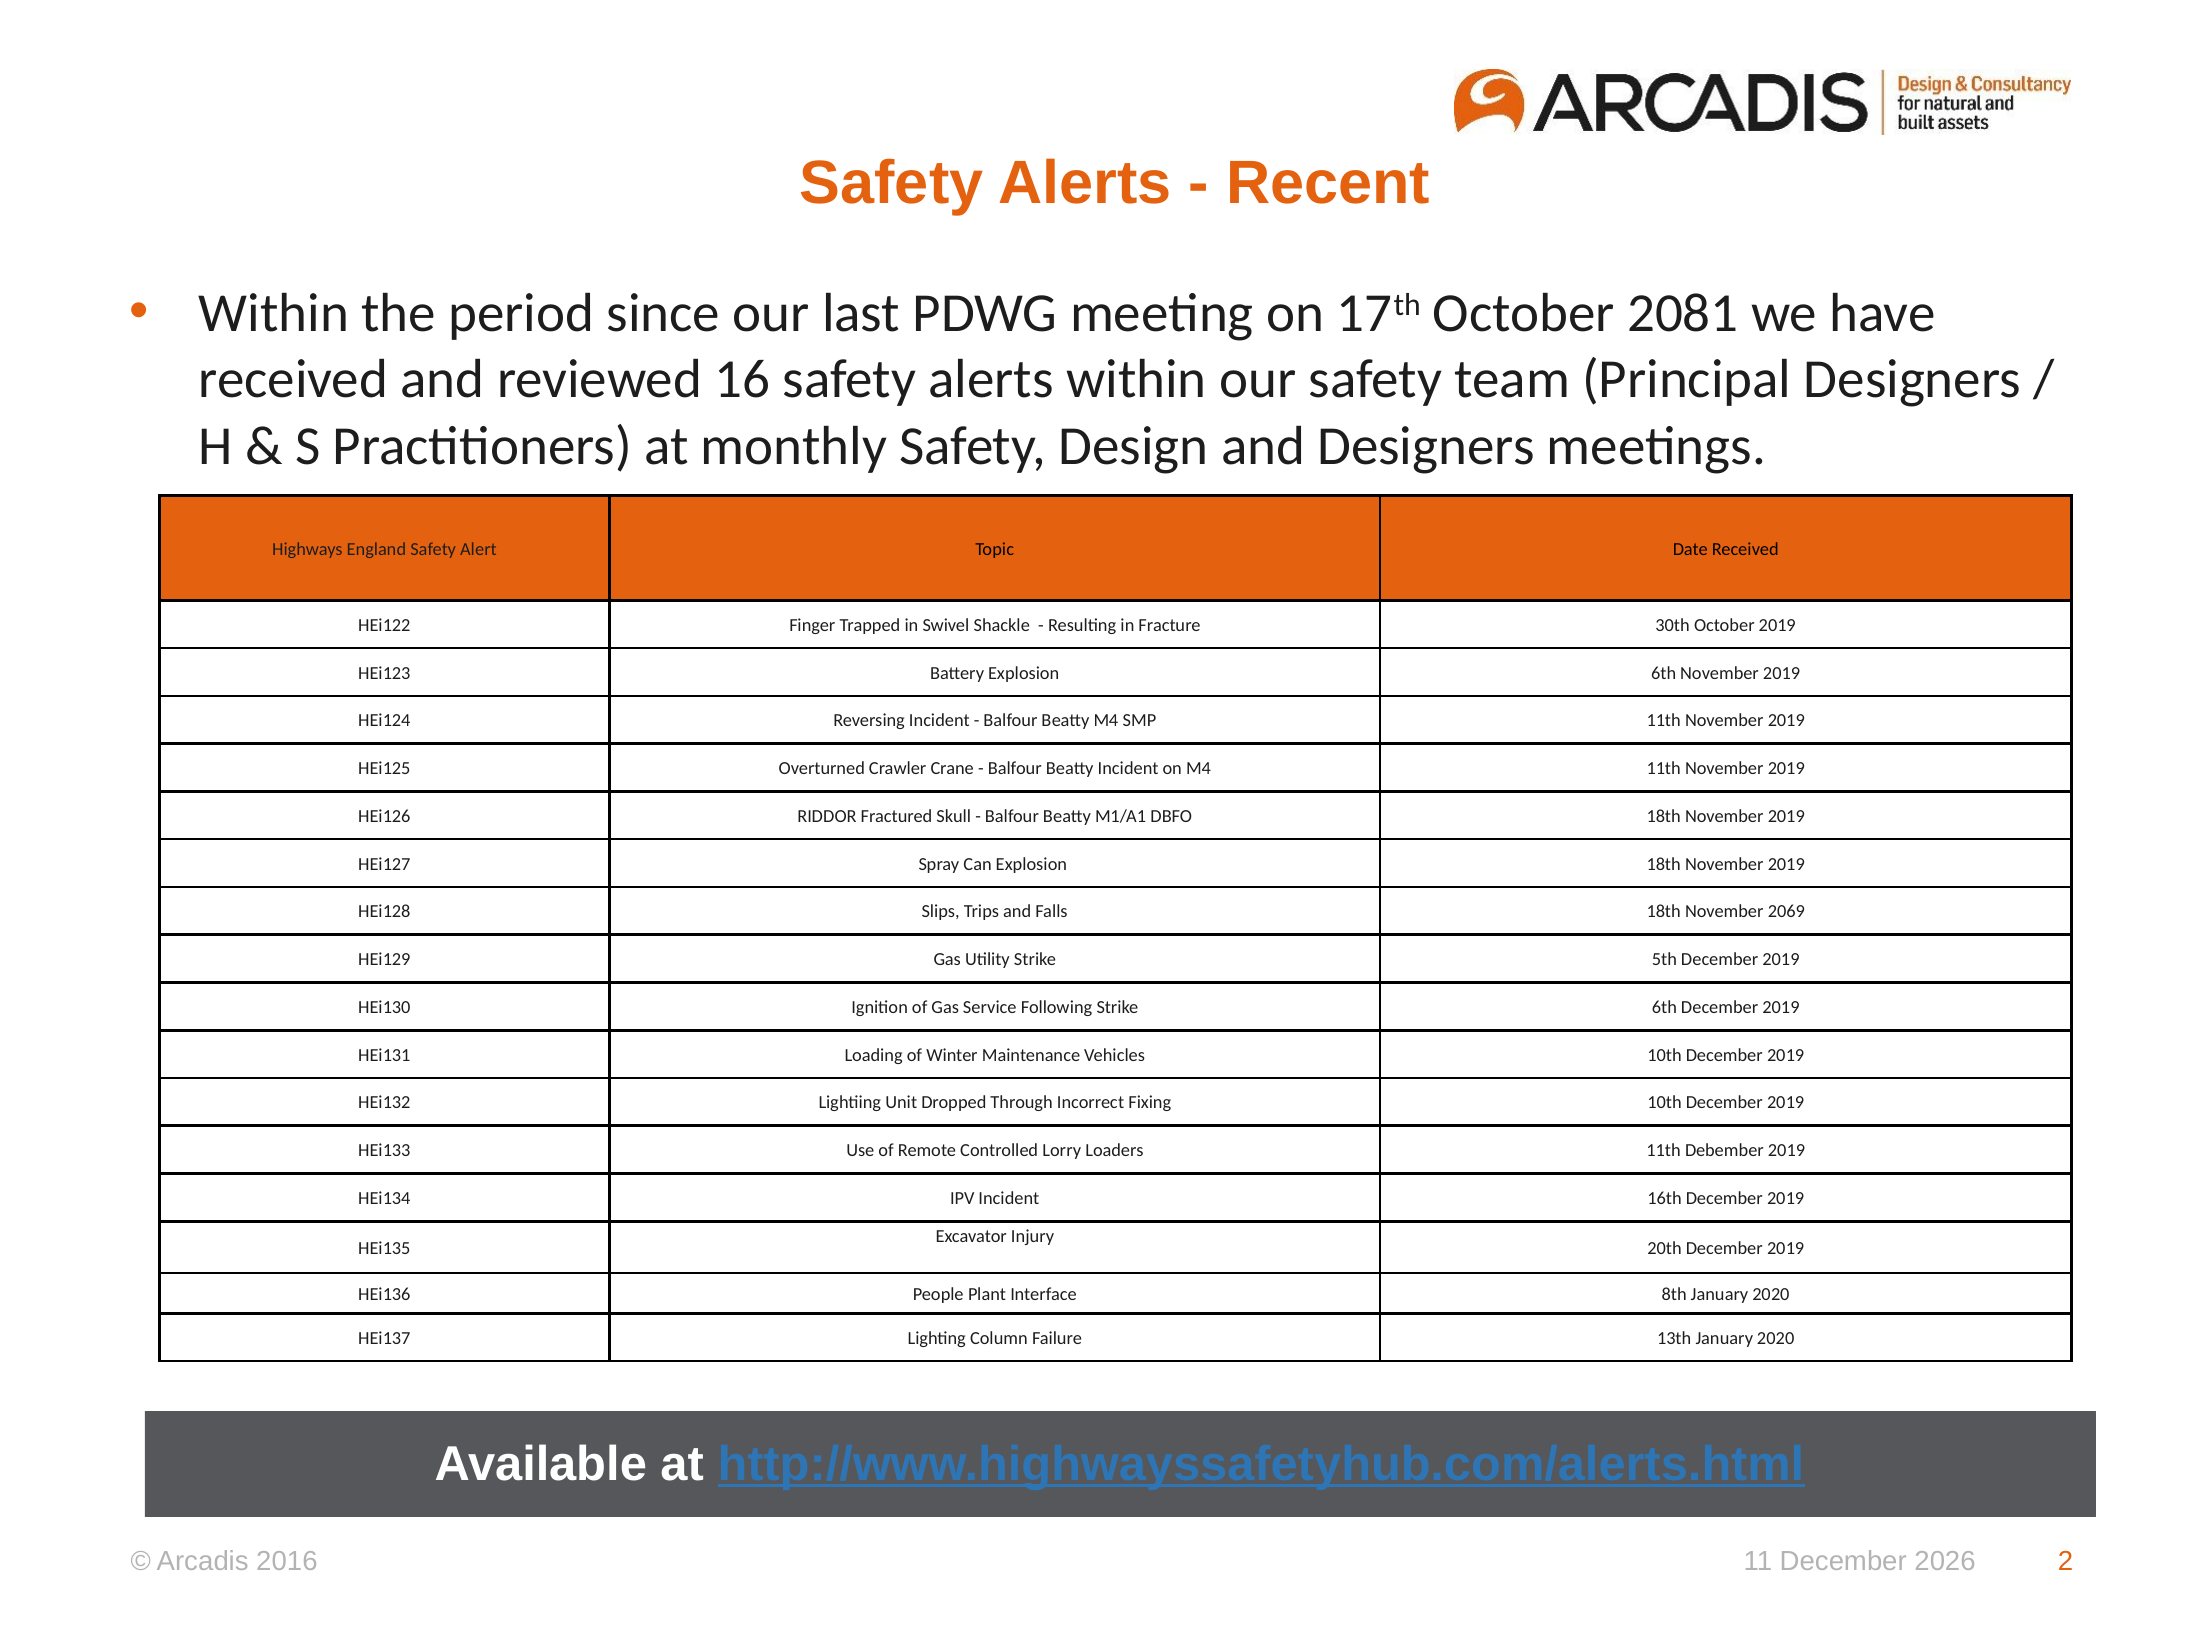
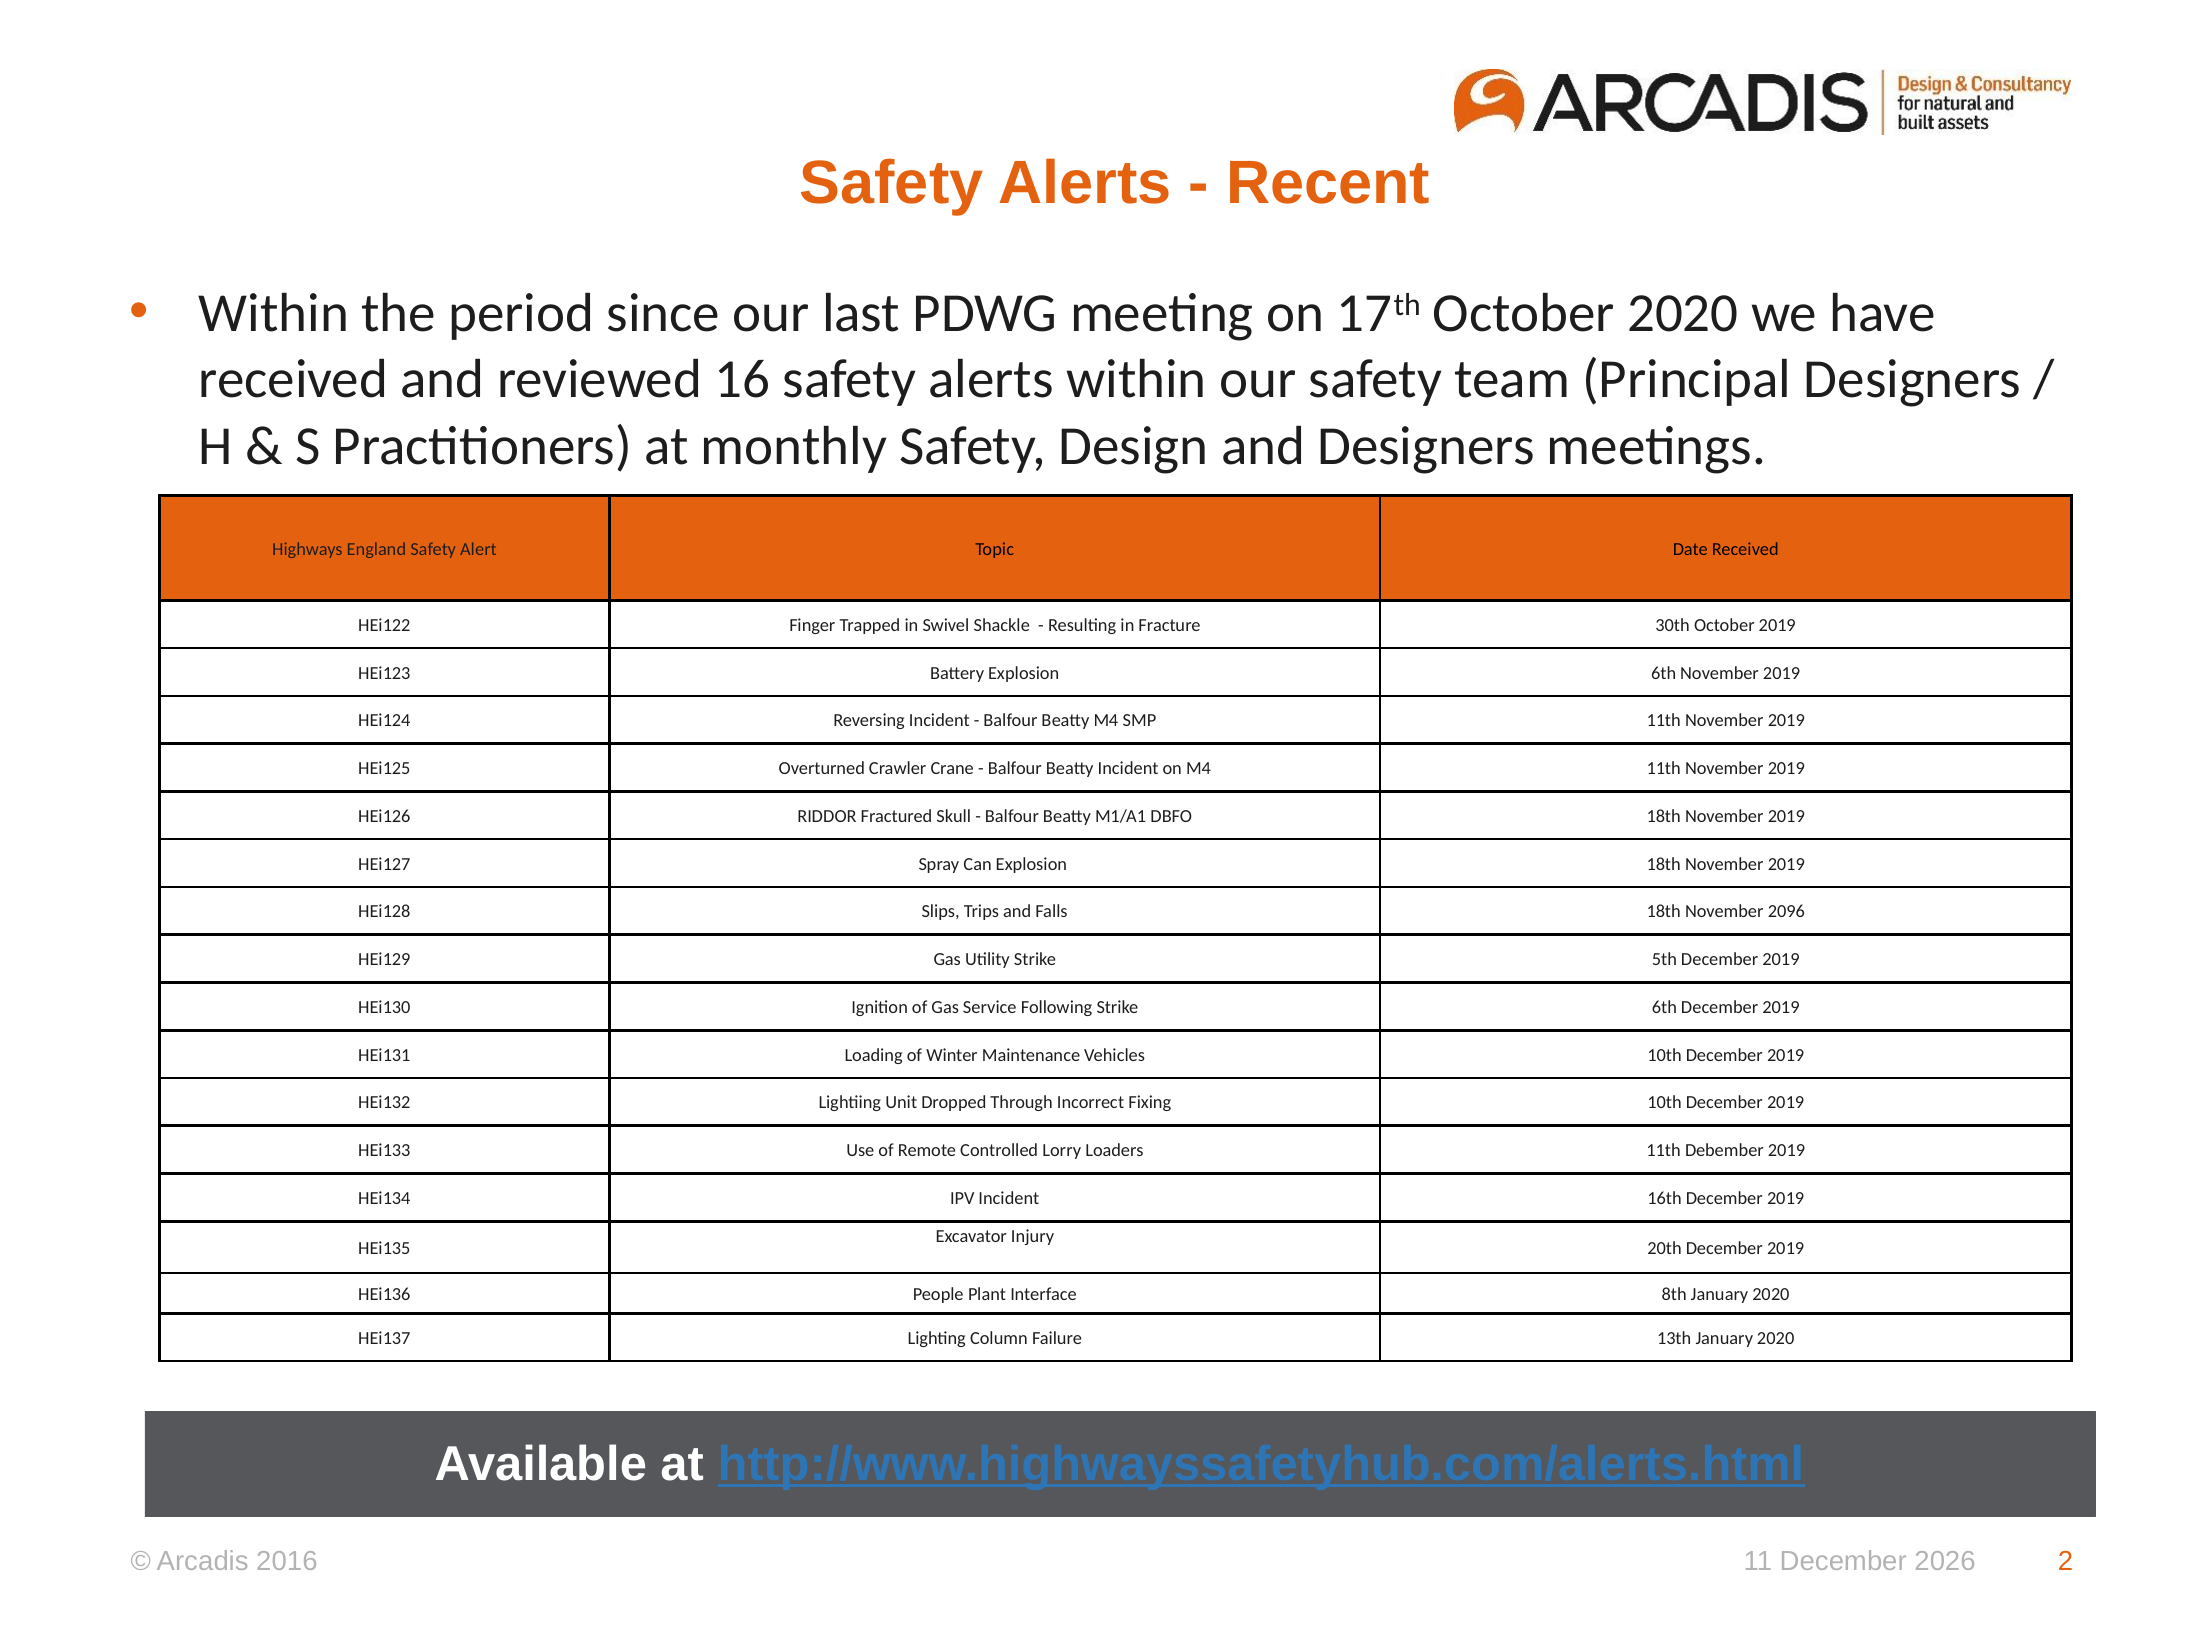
October 2081: 2081 -> 2020 (1683, 314)
2069: 2069 -> 2096 (1786, 912)
